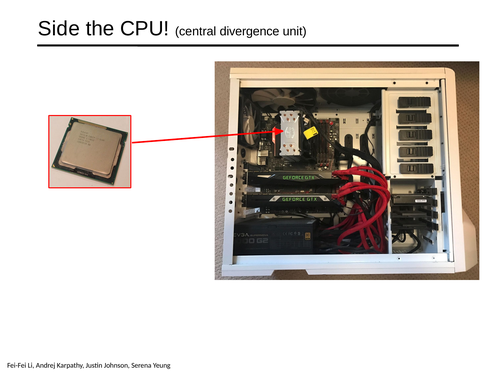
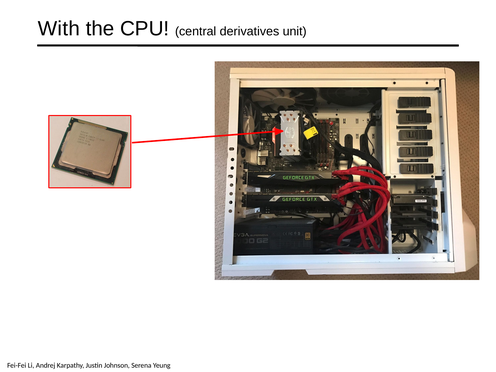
Side: Side -> With (59, 29)
divergence: divergence -> derivatives (249, 31)
